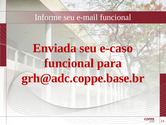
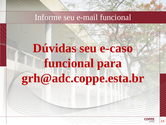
Enviada: Enviada -> Dúvidas (55, 48)
grh@adc.coppe.base.br: grh@adc.coppe.base.br -> grh@adc.coppe.esta.br (83, 78)
